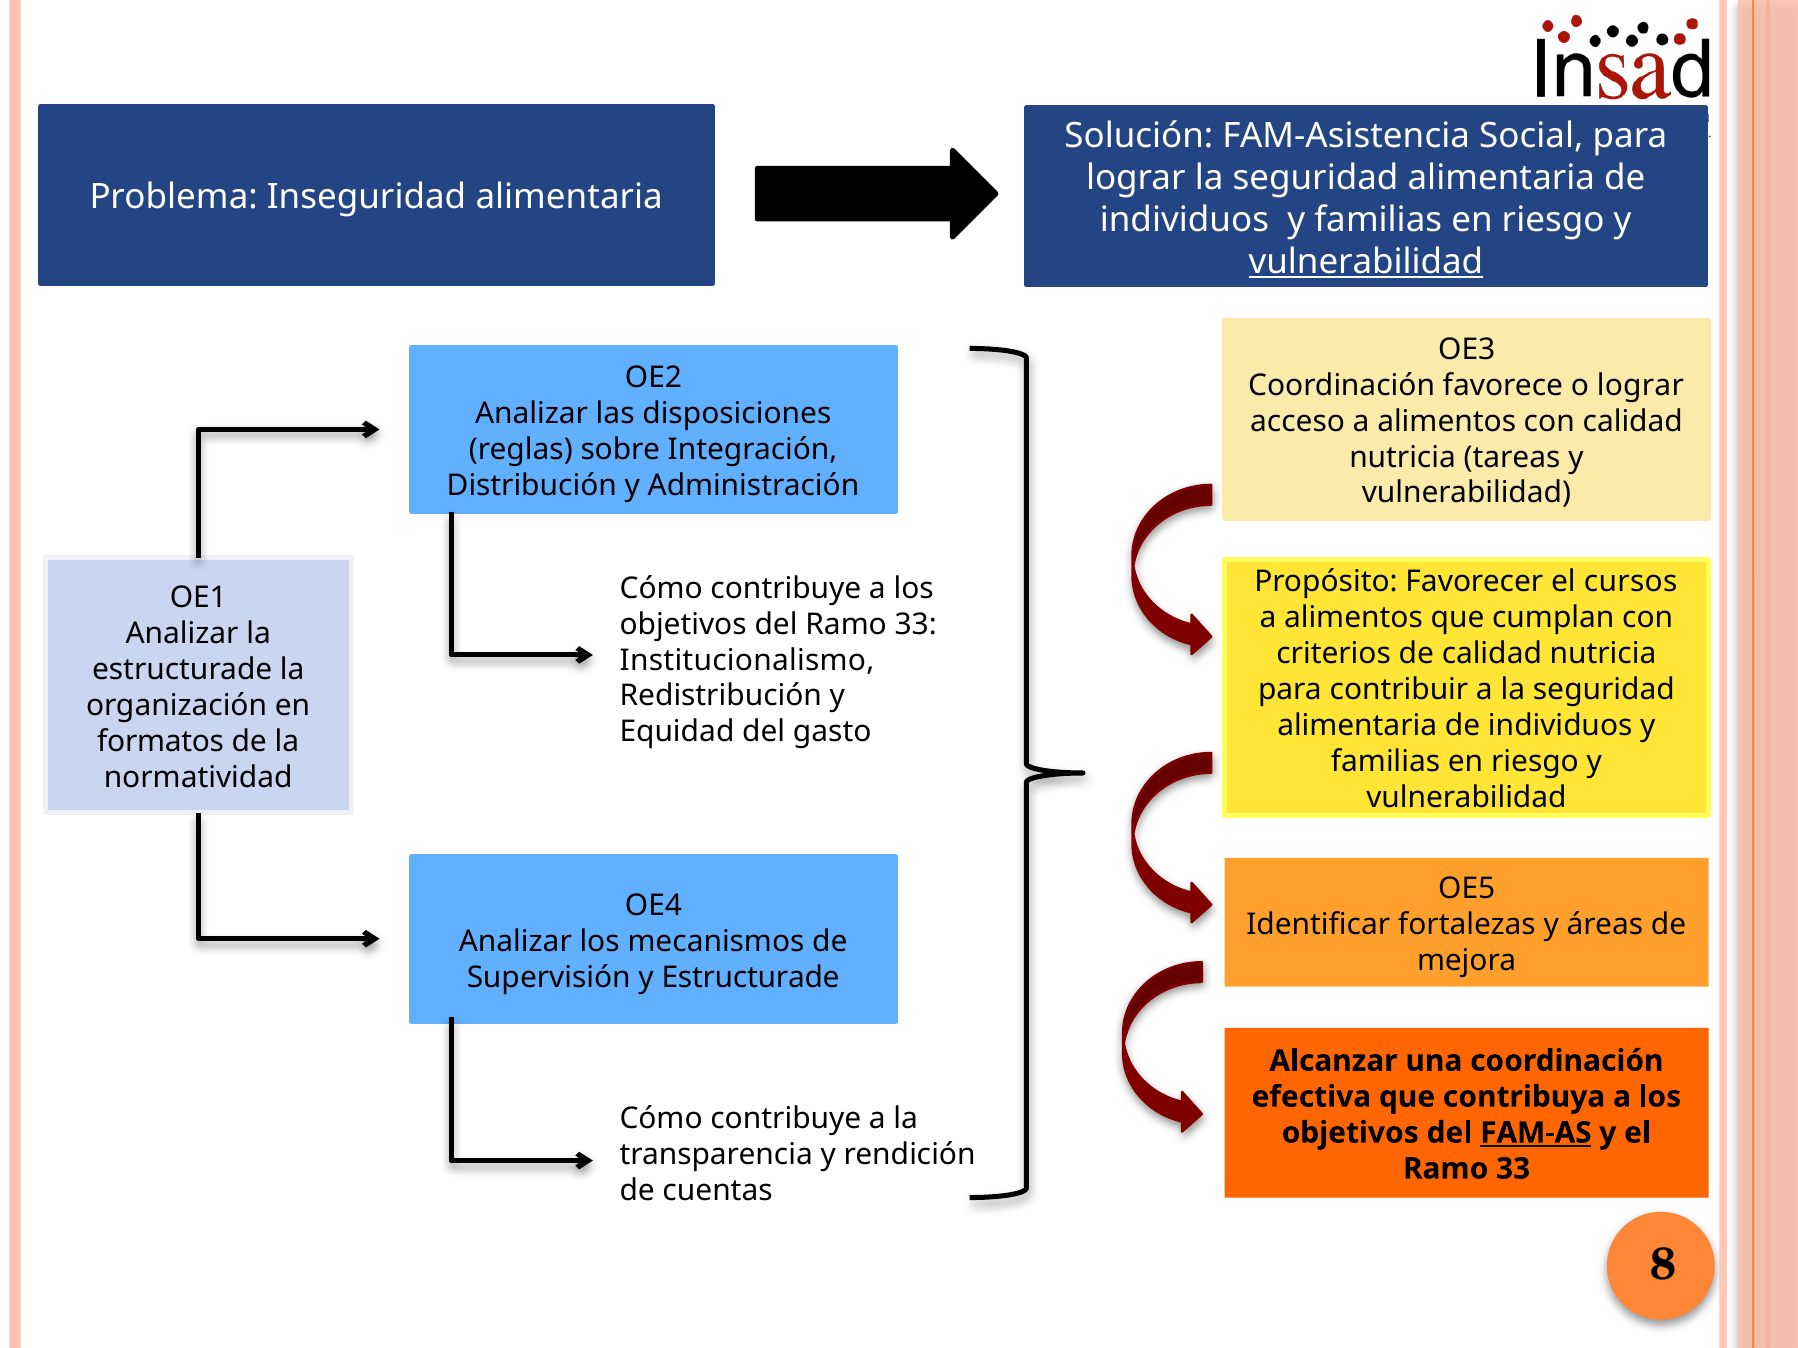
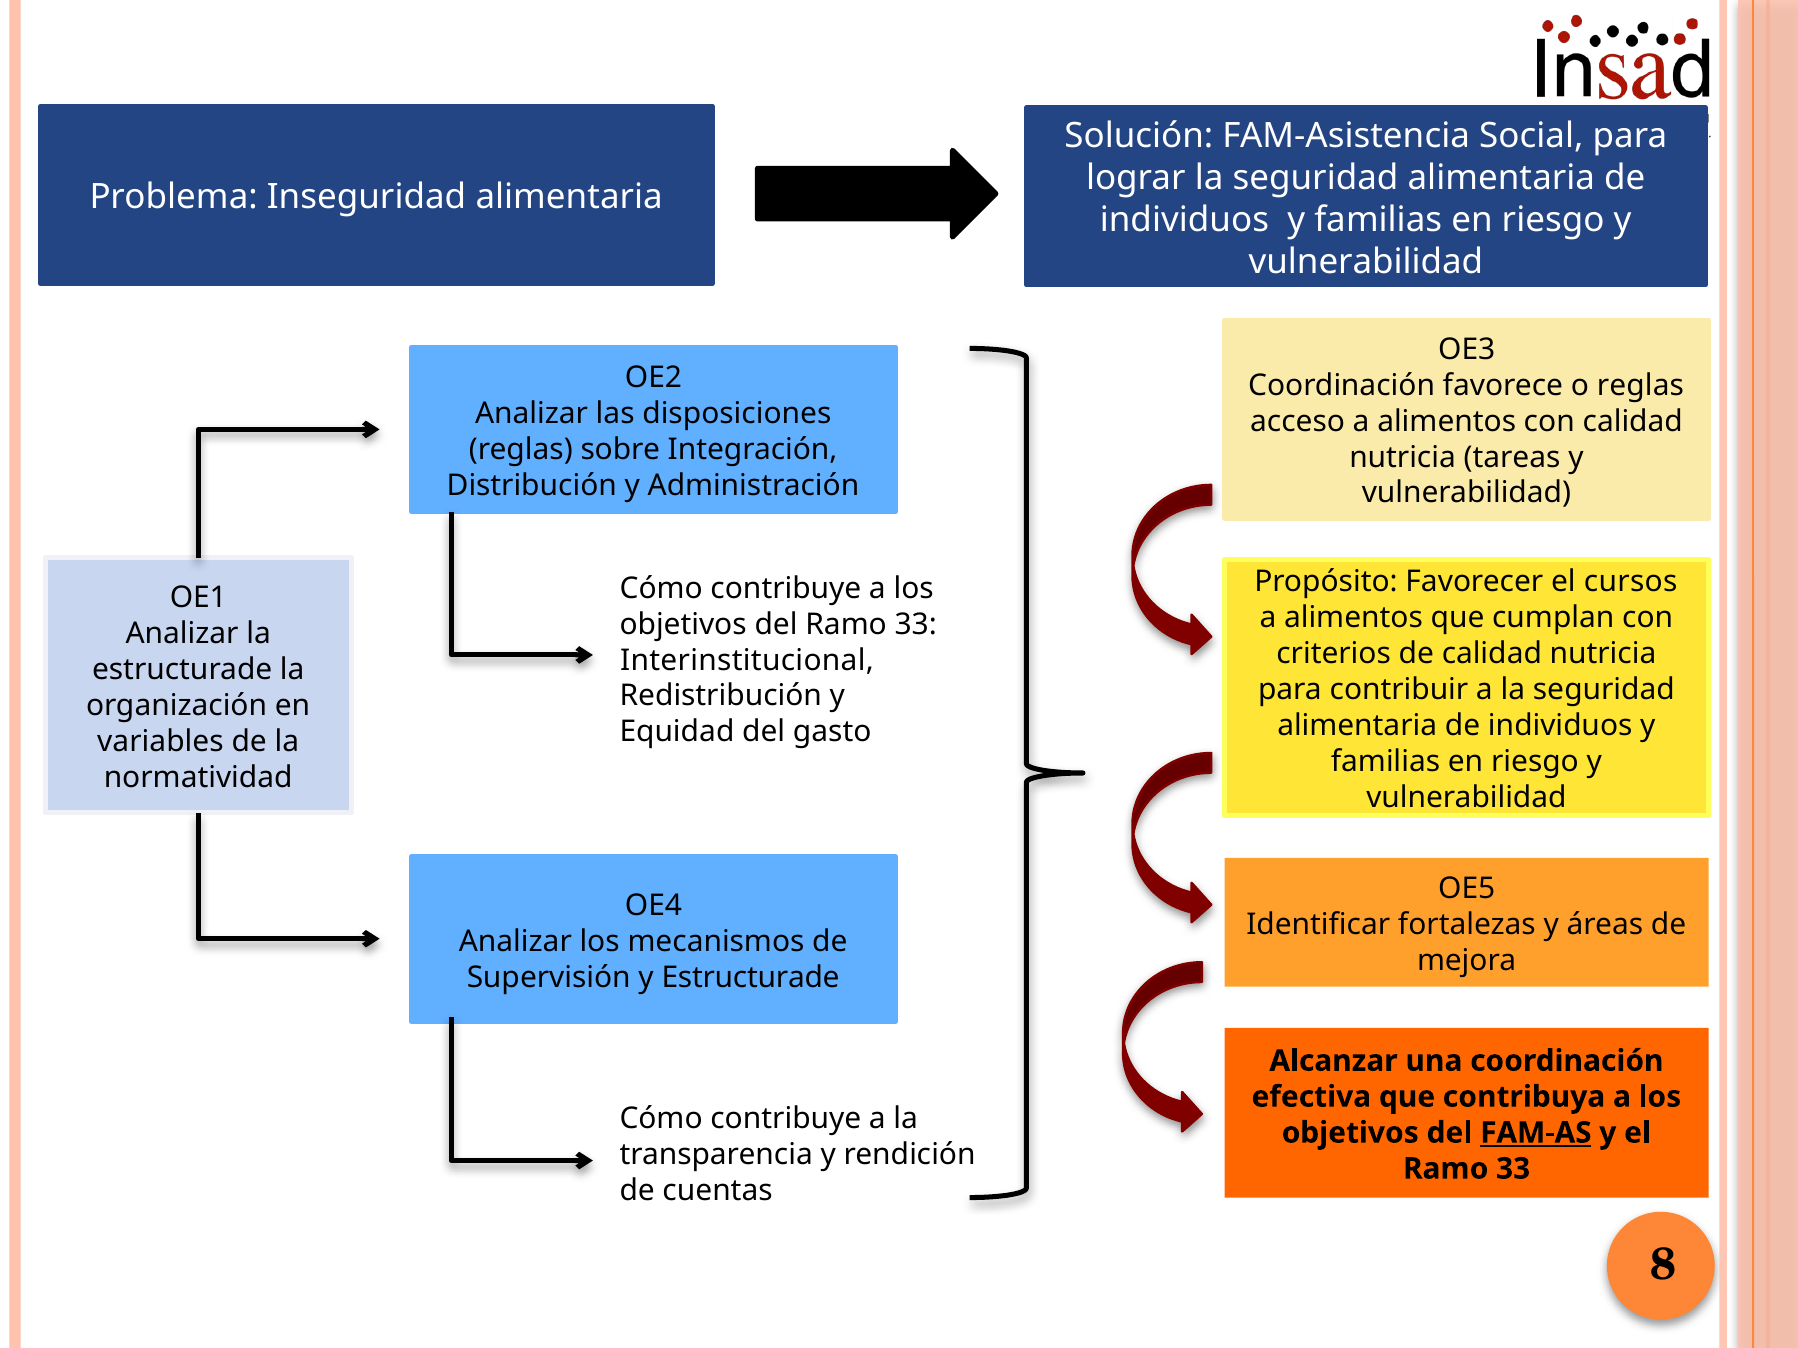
vulnerabilidad underline: present -> none (1366, 262)
o lograr: lograr -> reglas (1640, 385)
Institucionalismo: Institucionalismo -> Interinstitucional (747, 660)
formatos: formatos -> variables (160, 742)
